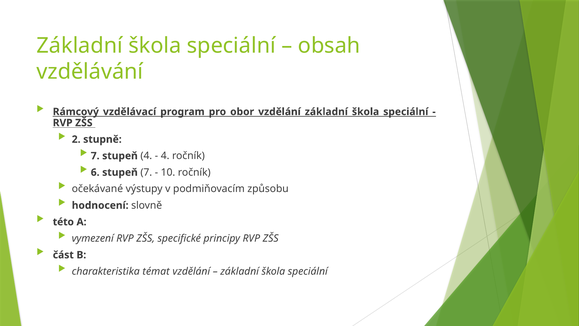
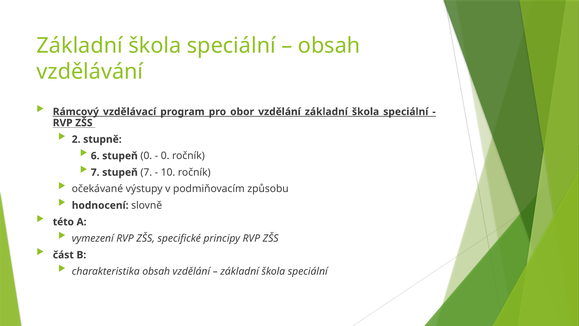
7: 7 -> 6 (95, 156)
stupeň 4: 4 -> 0 (146, 156)
4: 4 -> 0 (165, 156)
6: 6 -> 7 (95, 172)
charakteristika témat: témat -> obsah (156, 271)
